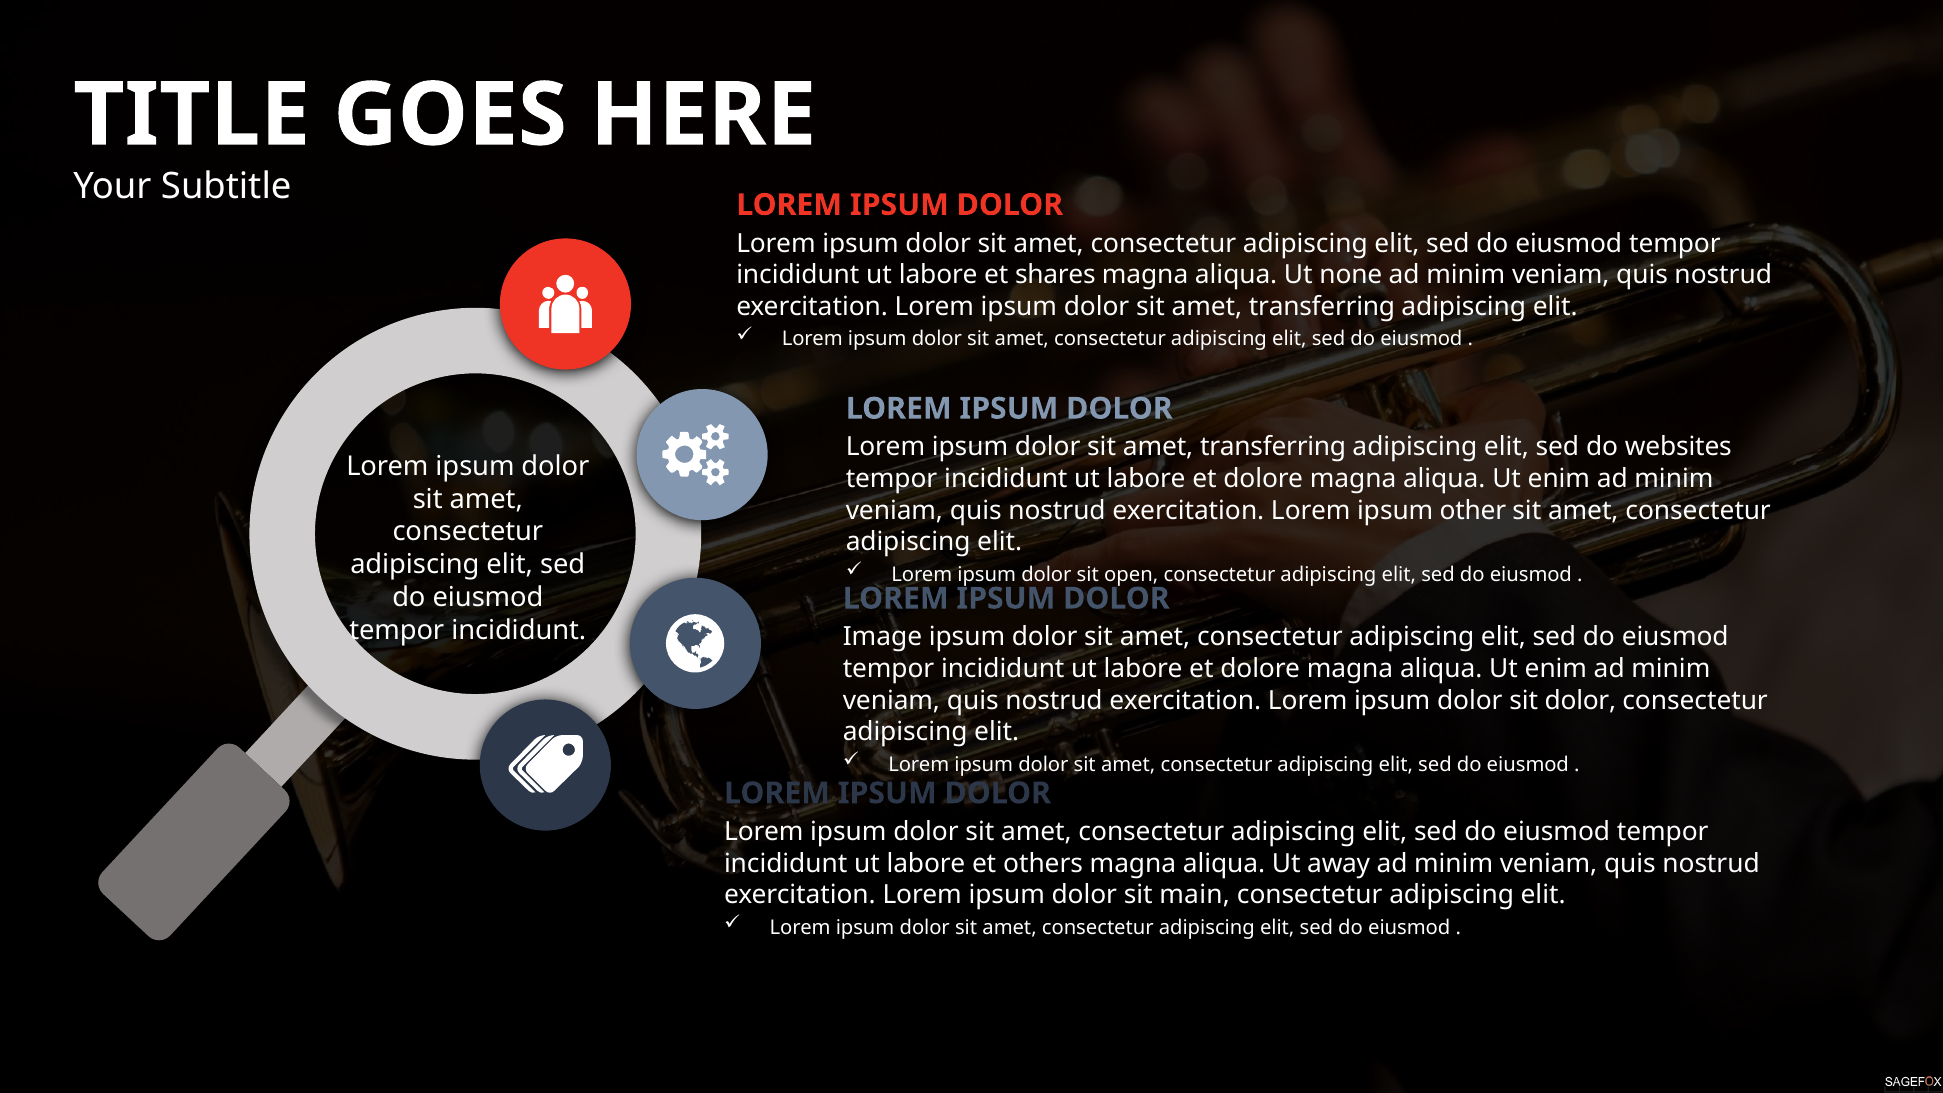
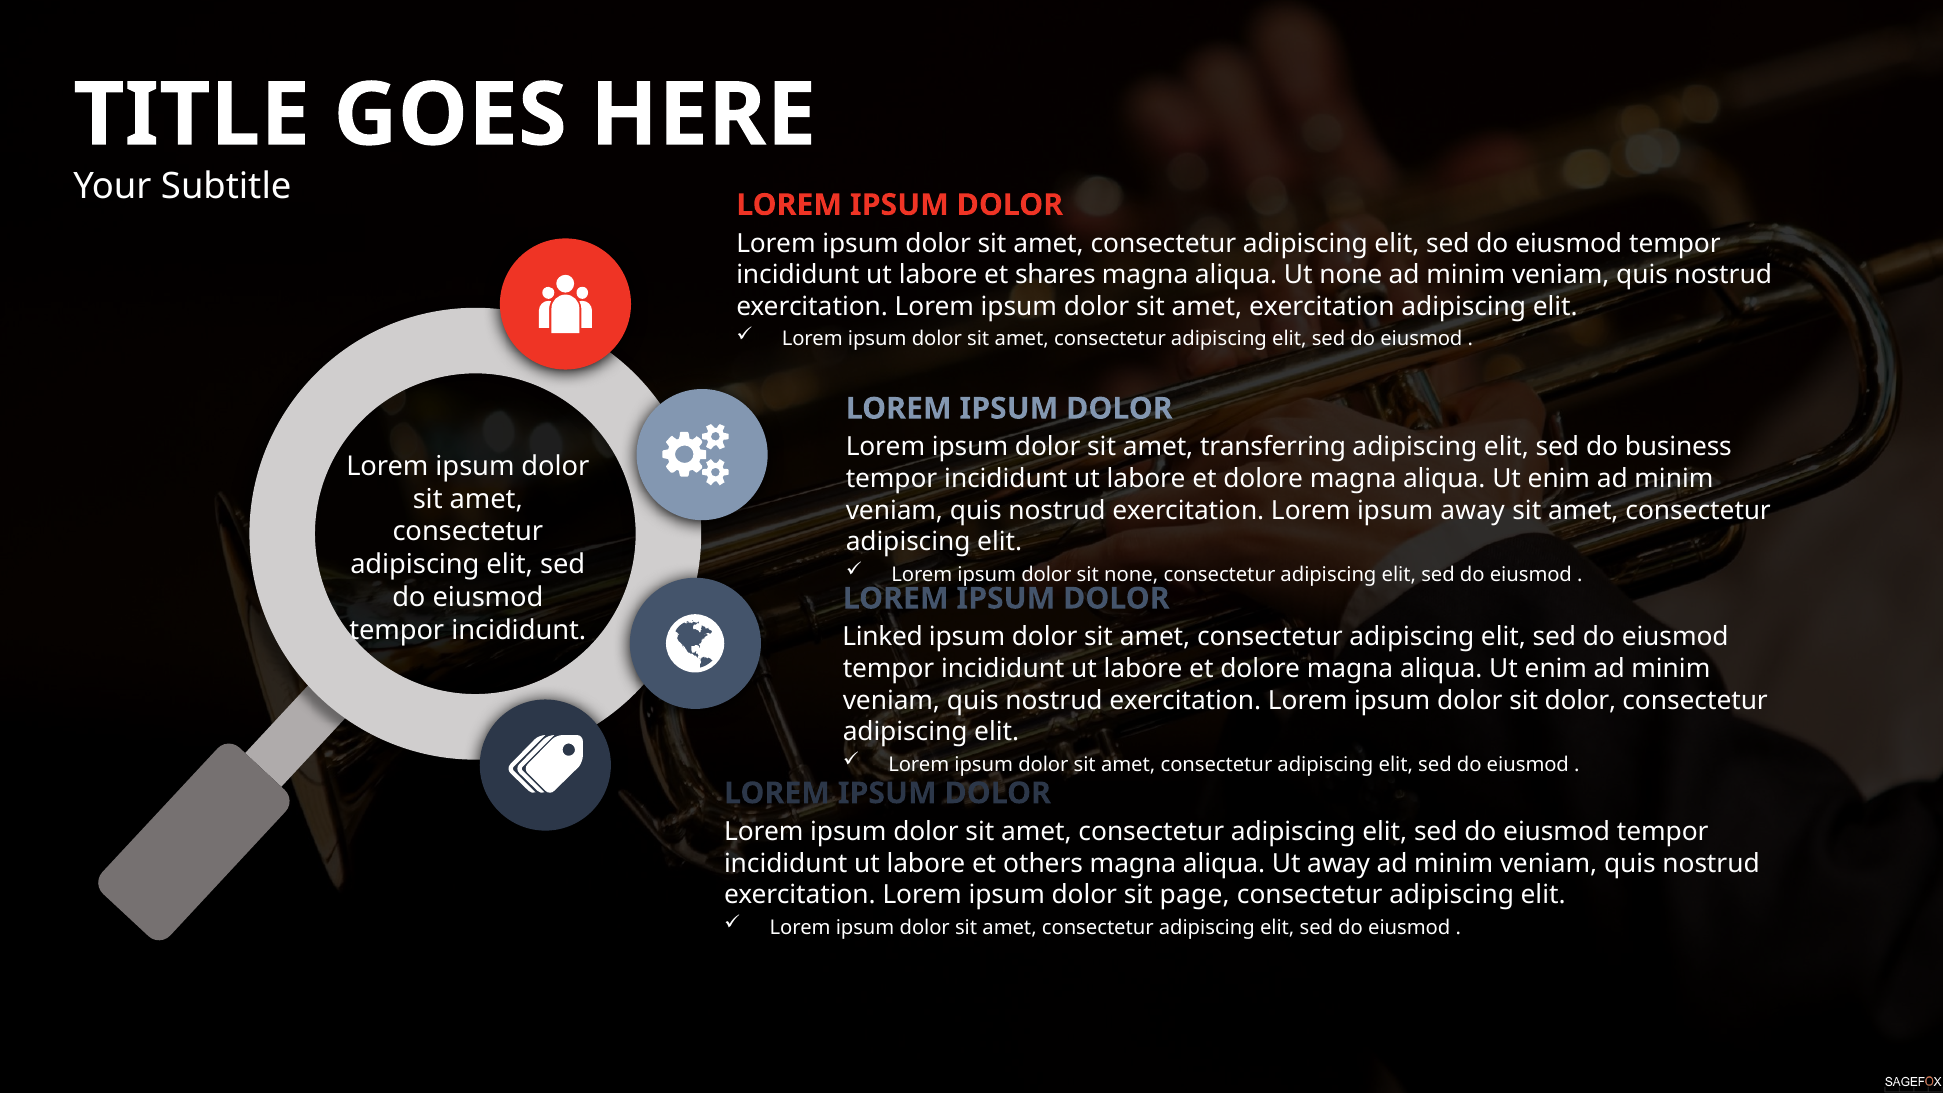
transferring: transferring -> exercitation (1322, 307)
websites: websites -> business (1678, 447)
ipsum other: other -> away (1473, 510)
sit open: open -> none (1131, 574)
Image: Image -> Linked (883, 637)
main: main -> page (1195, 895)
